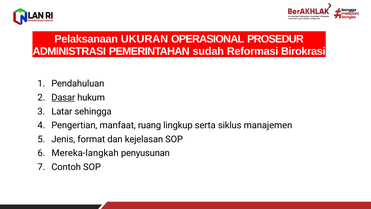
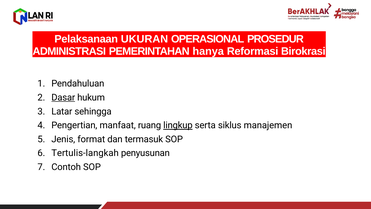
sudah: sudah -> hanya (208, 51)
lingkup underline: none -> present (178, 125)
kejelasan: kejelasan -> termasuk (144, 139)
Mereka-langkah: Mereka-langkah -> Tertulis-langkah (85, 153)
